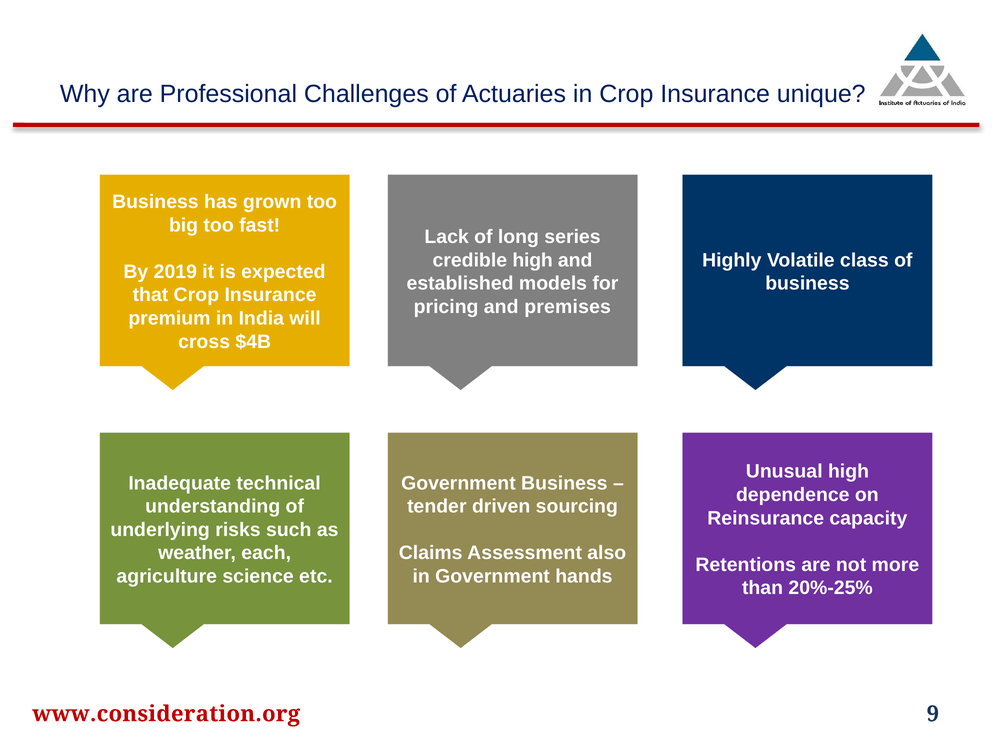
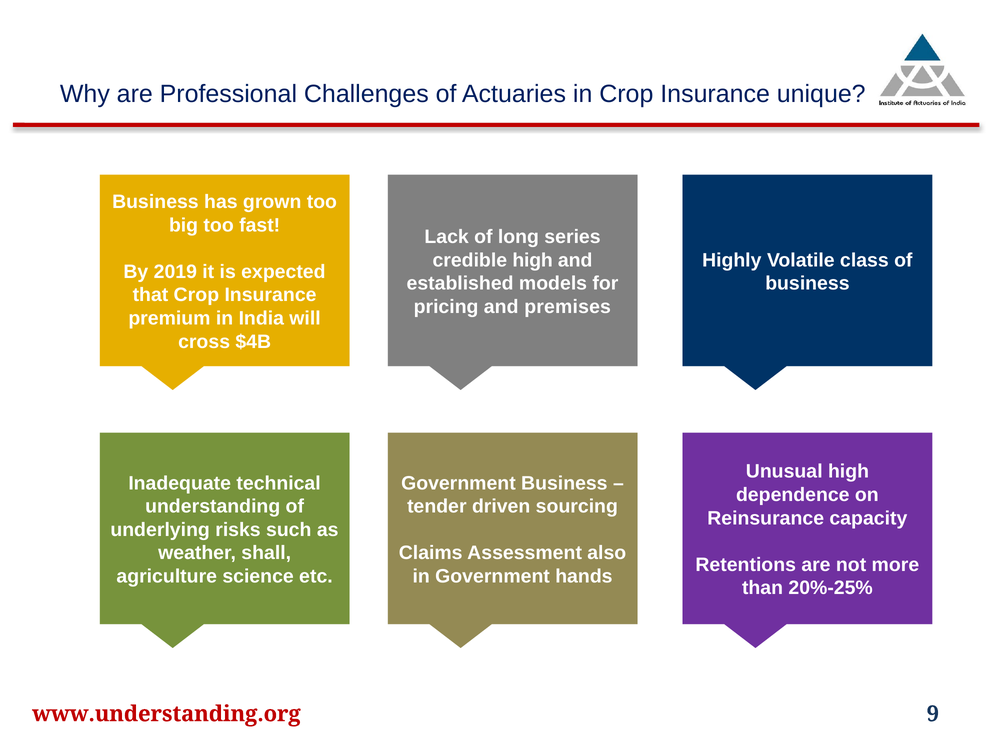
each: each -> shall (266, 553)
www.consideration.org: www.consideration.org -> www.understanding.org (166, 714)
